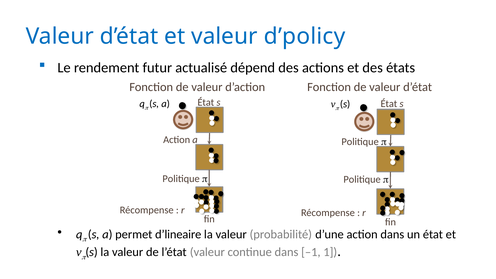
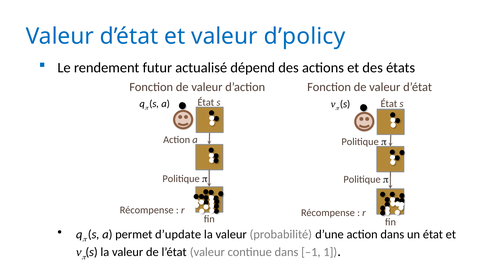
d’lineaire: d’lineaire -> d’update (178, 234)
